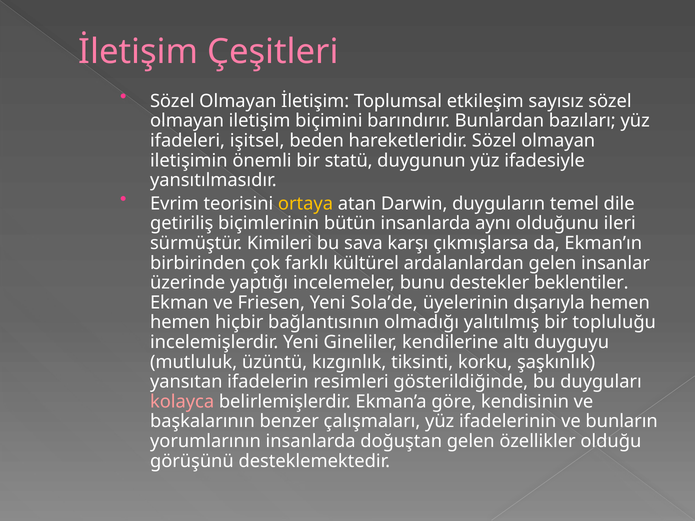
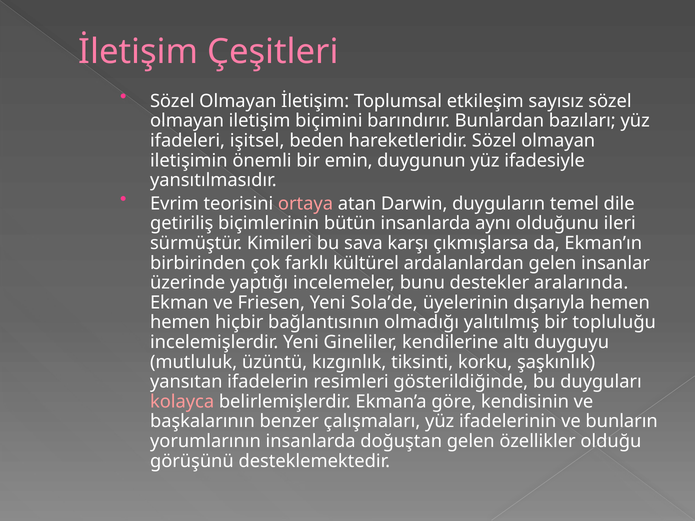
statü: statü -> emin (349, 161)
ortaya colour: yellow -> pink (306, 204)
beklentiler: beklentiler -> aralarında (581, 283)
